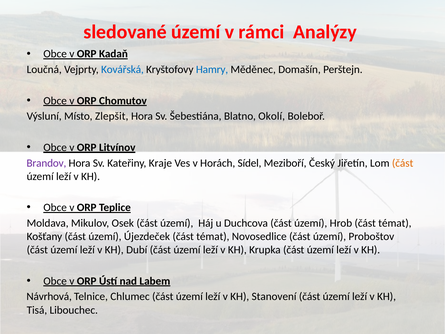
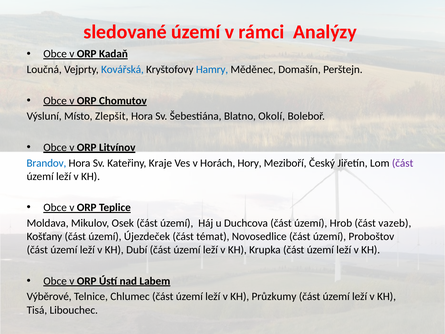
Brandov colour: purple -> blue (46, 163)
Sídel: Sídel -> Hory (250, 163)
část colour: orange -> purple (403, 163)
Hrob část témat: témat -> vazeb (395, 223)
Návrhová: Návrhová -> Výběrové (49, 296)
Stanovení: Stanovení -> Průzkumy (274, 296)
